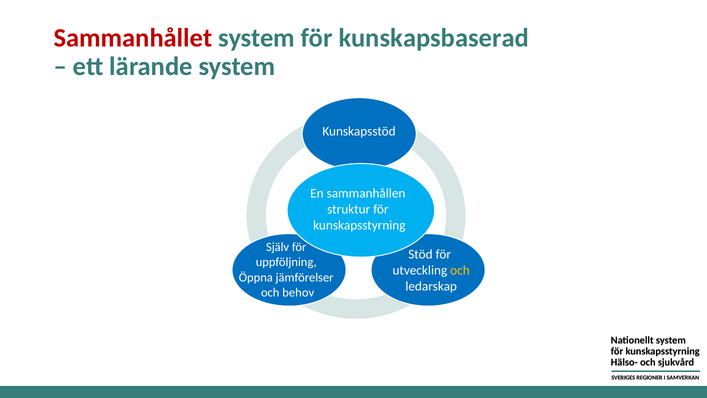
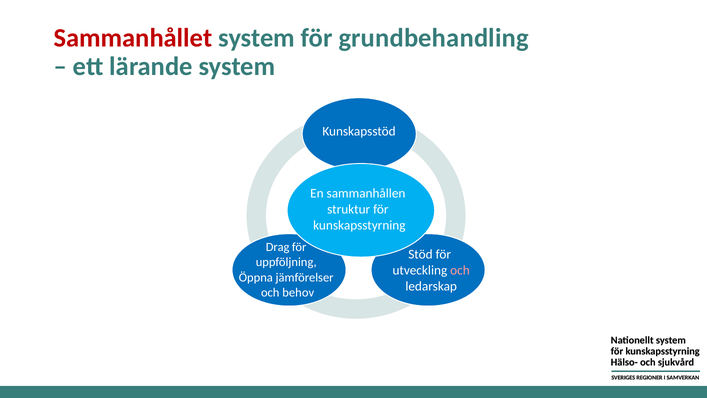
kunskapsbaserad: kunskapsbaserad -> grundbehandling (434, 38)
Själv: Själv -> Drag (278, 247)
och colour: yellow -> pink (460, 270)
